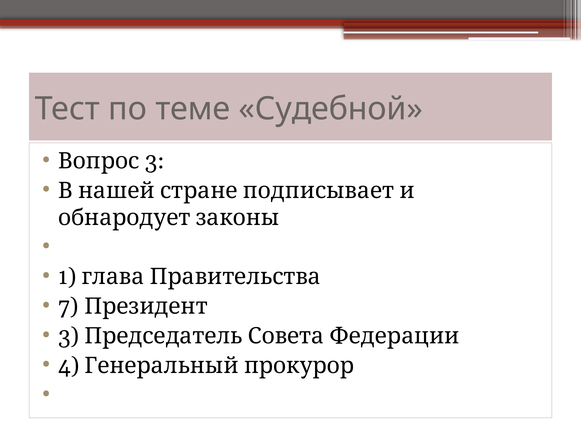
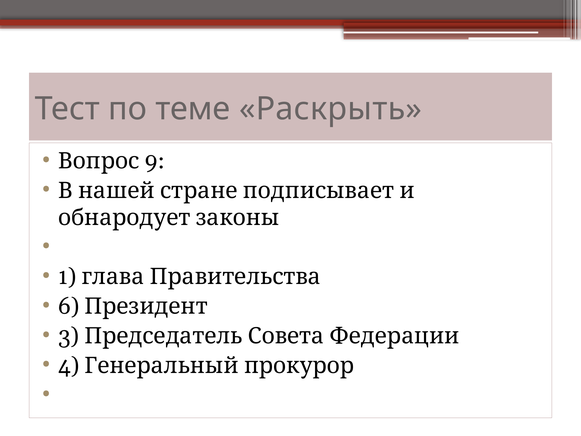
Судебной: Судебной -> Раскрыть (331, 109)
3: 3 -> 9 (155, 161)
7: 7 -> 6 (69, 306)
